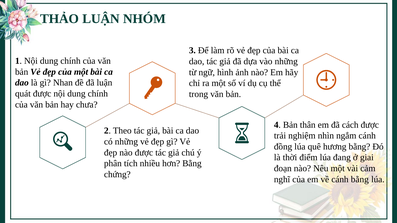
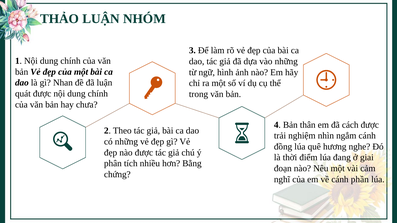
hương bằng: bằng -> nghe (359, 147)
cánh bằng: bằng -> phần (360, 180)
